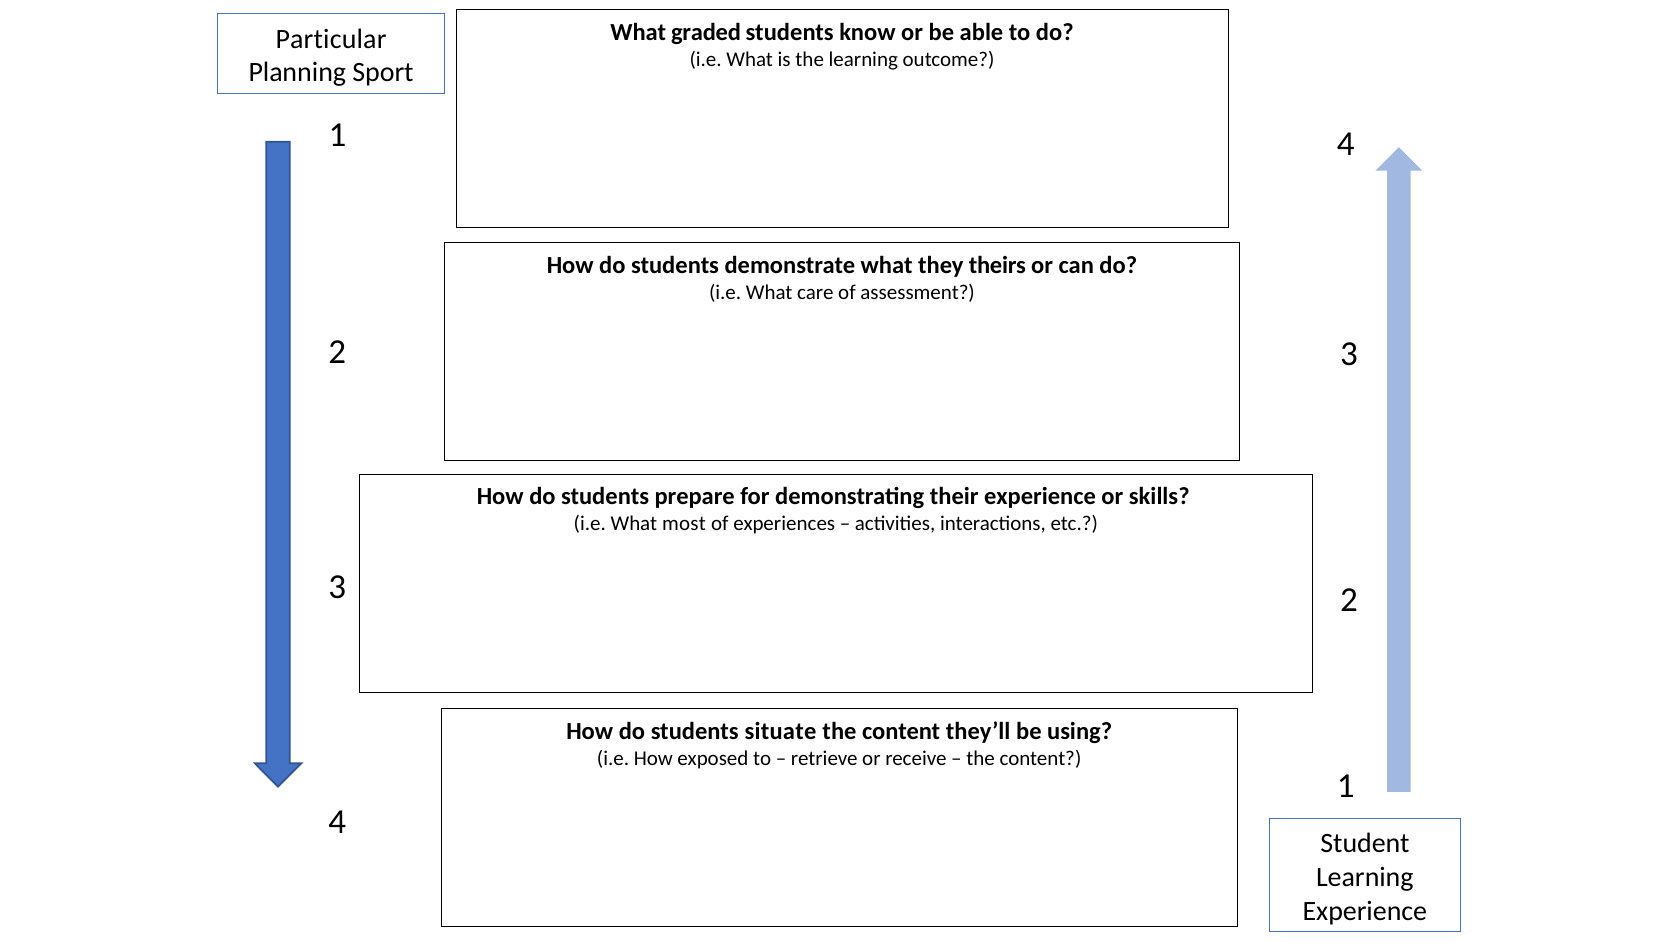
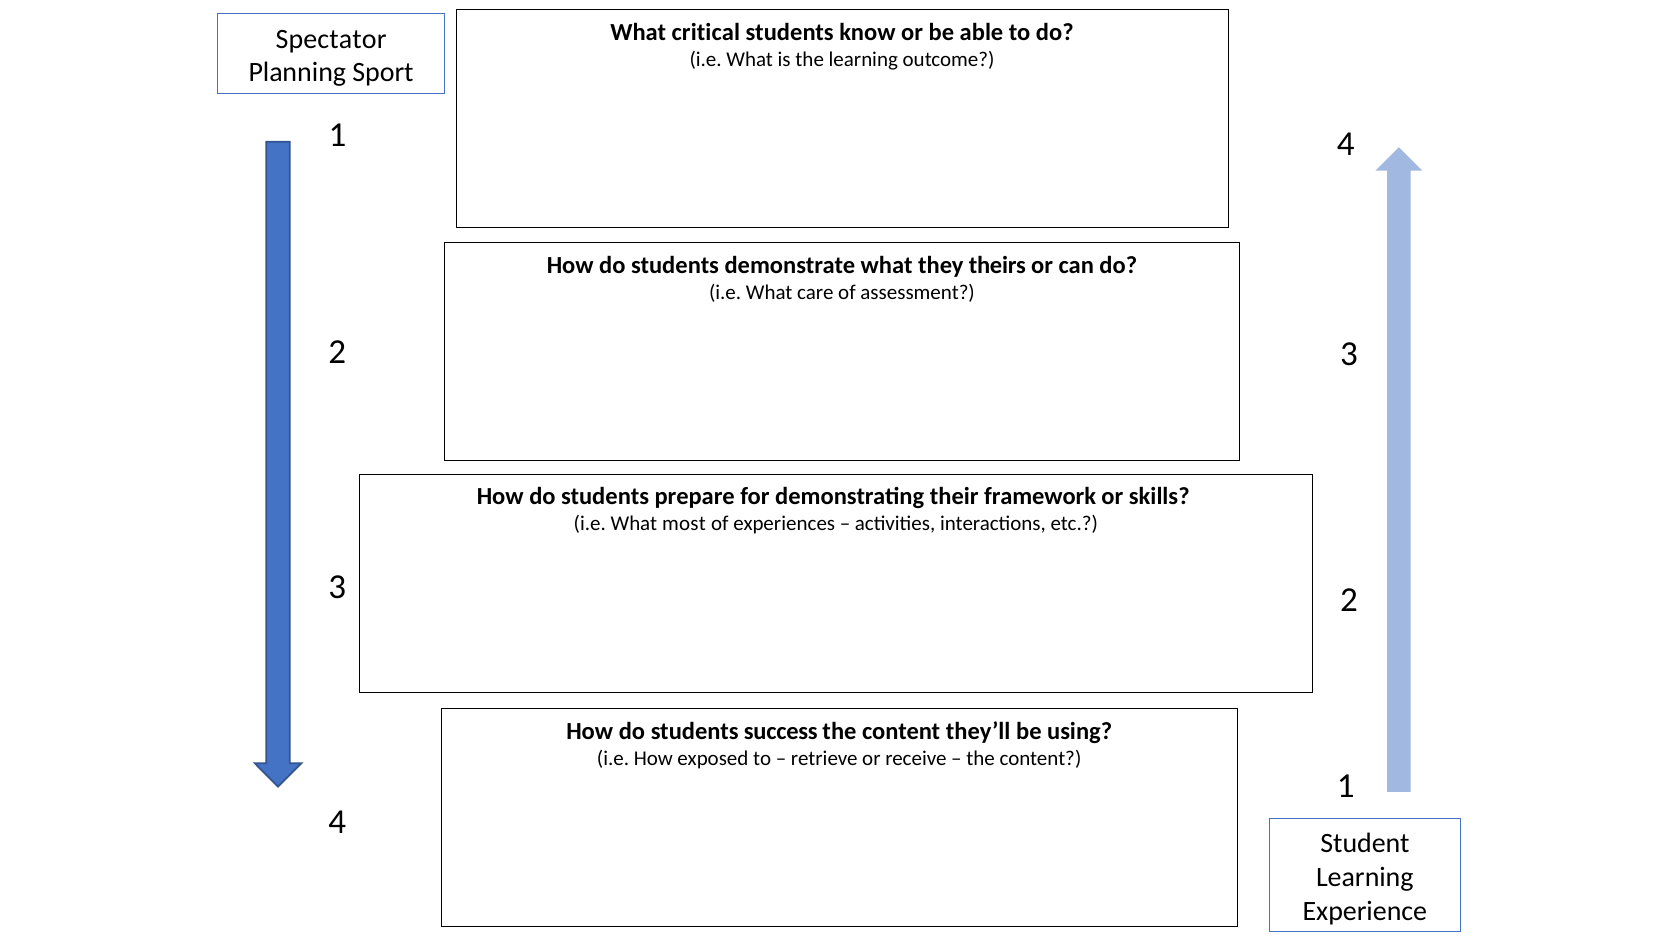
graded: graded -> critical (706, 32)
Particular: Particular -> Spectator (331, 39)
their experience: experience -> framework (1040, 497)
situate: situate -> success (781, 731)
